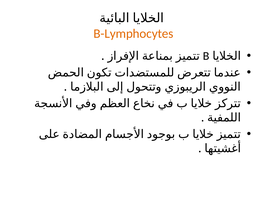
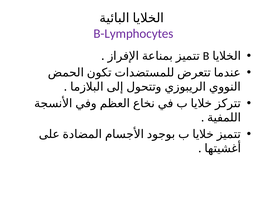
B-Lymphocytes colour: orange -> purple (133, 34)
